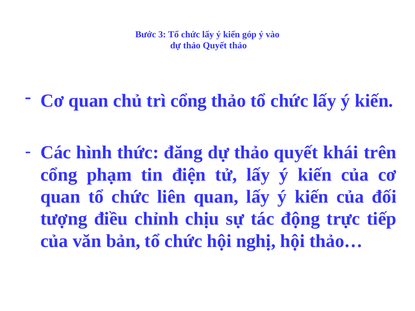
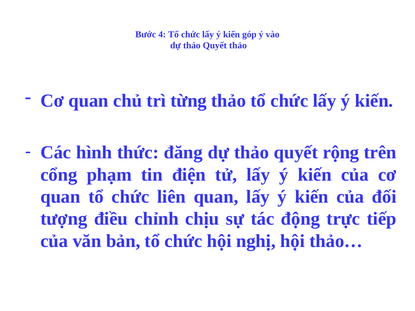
3: 3 -> 4 (162, 35)
trì cổng: cổng -> từng (189, 101)
khái: khái -> rộng (341, 153)
